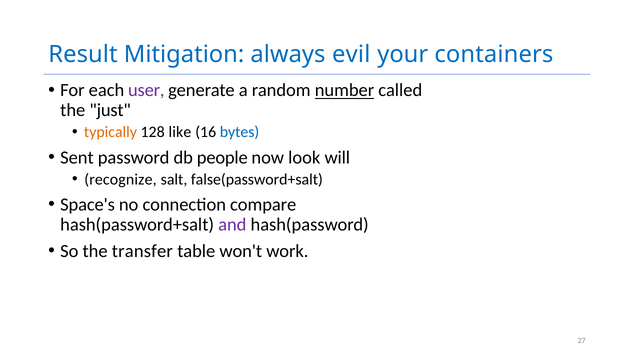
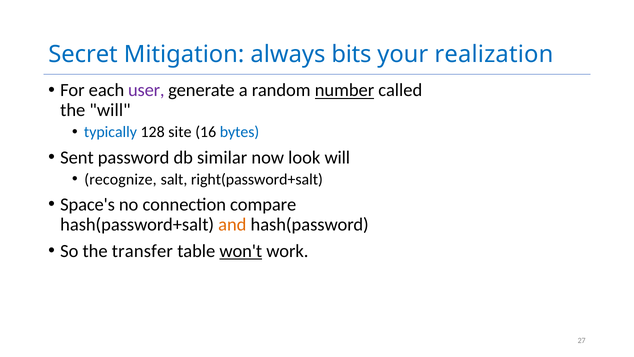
Result: Result -> Secret (83, 54)
evil: evil -> bits (351, 54)
containers: containers -> realization (494, 54)
the just: just -> will (110, 110)
typically colour: orange -> blue (111, 132)
like: like -> site (180, 132)
people: people -> similar (222, 157)
false(password+salt: false(password+salt -> right(password+salt (257, 179)
and colour: purple -> orange (232, 224)
won't underline: none -> present (241, 251)
